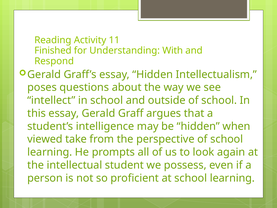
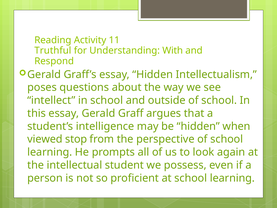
Finished: Finished -> Truthful (53, 51)
take: take -> stop (76, 139)
